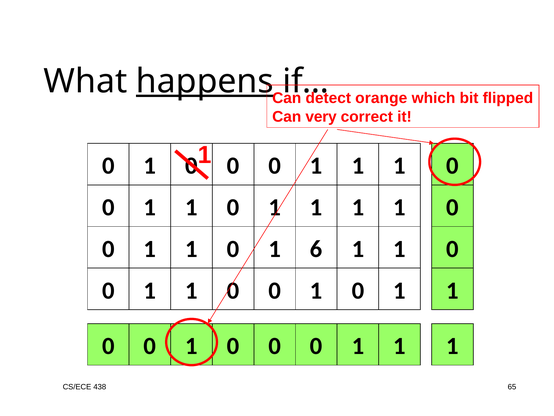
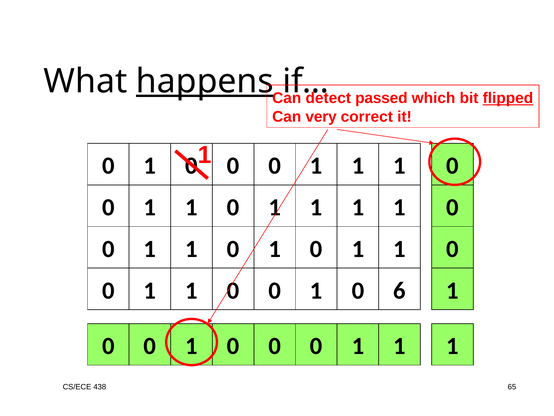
orange: orange -> passed (381, 98)
flipped underline: none -> present (508, 98)
1 0 1 6: 6 -> 0 (316, 249)
0 1 0 1: 1 -> 6 (400, 290)
